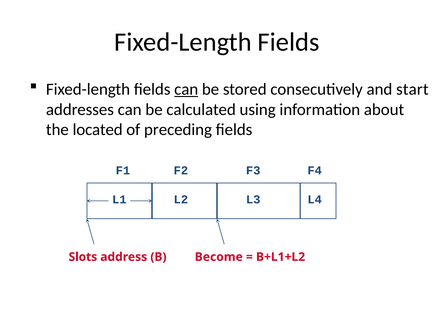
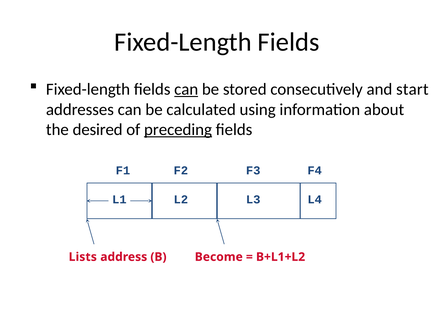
located: located -> desired (98, 130)
preceding underline: none -> present (178, 130)
Slots: Slots -> Lists (83, 257)
